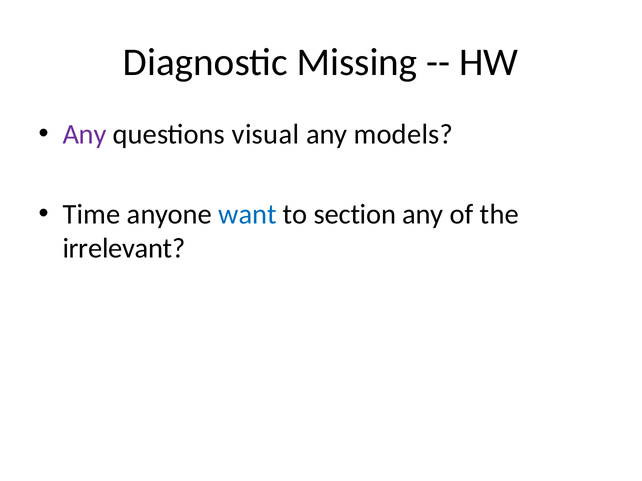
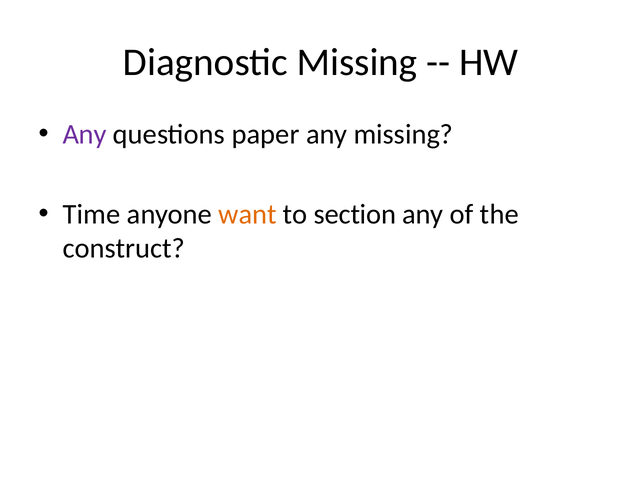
visual: visual -> paper (266, 135)
any models: models -> missing (403, 135)
want colour: blue -> orange (247, 215)
irrelevant: irrelevant -> construct (124, 249)
